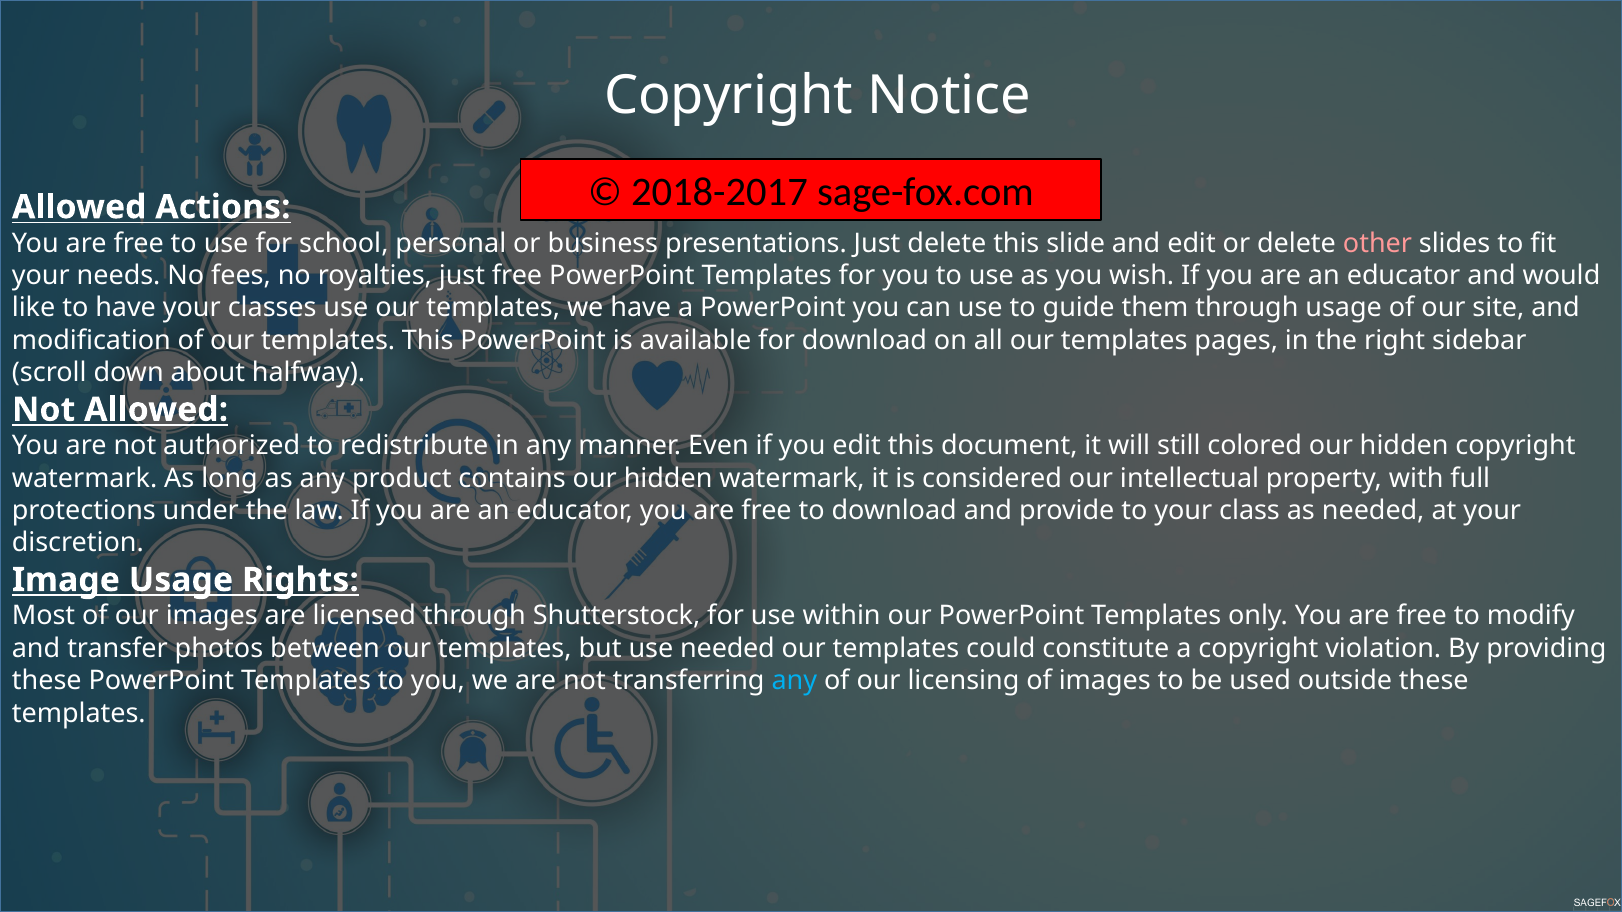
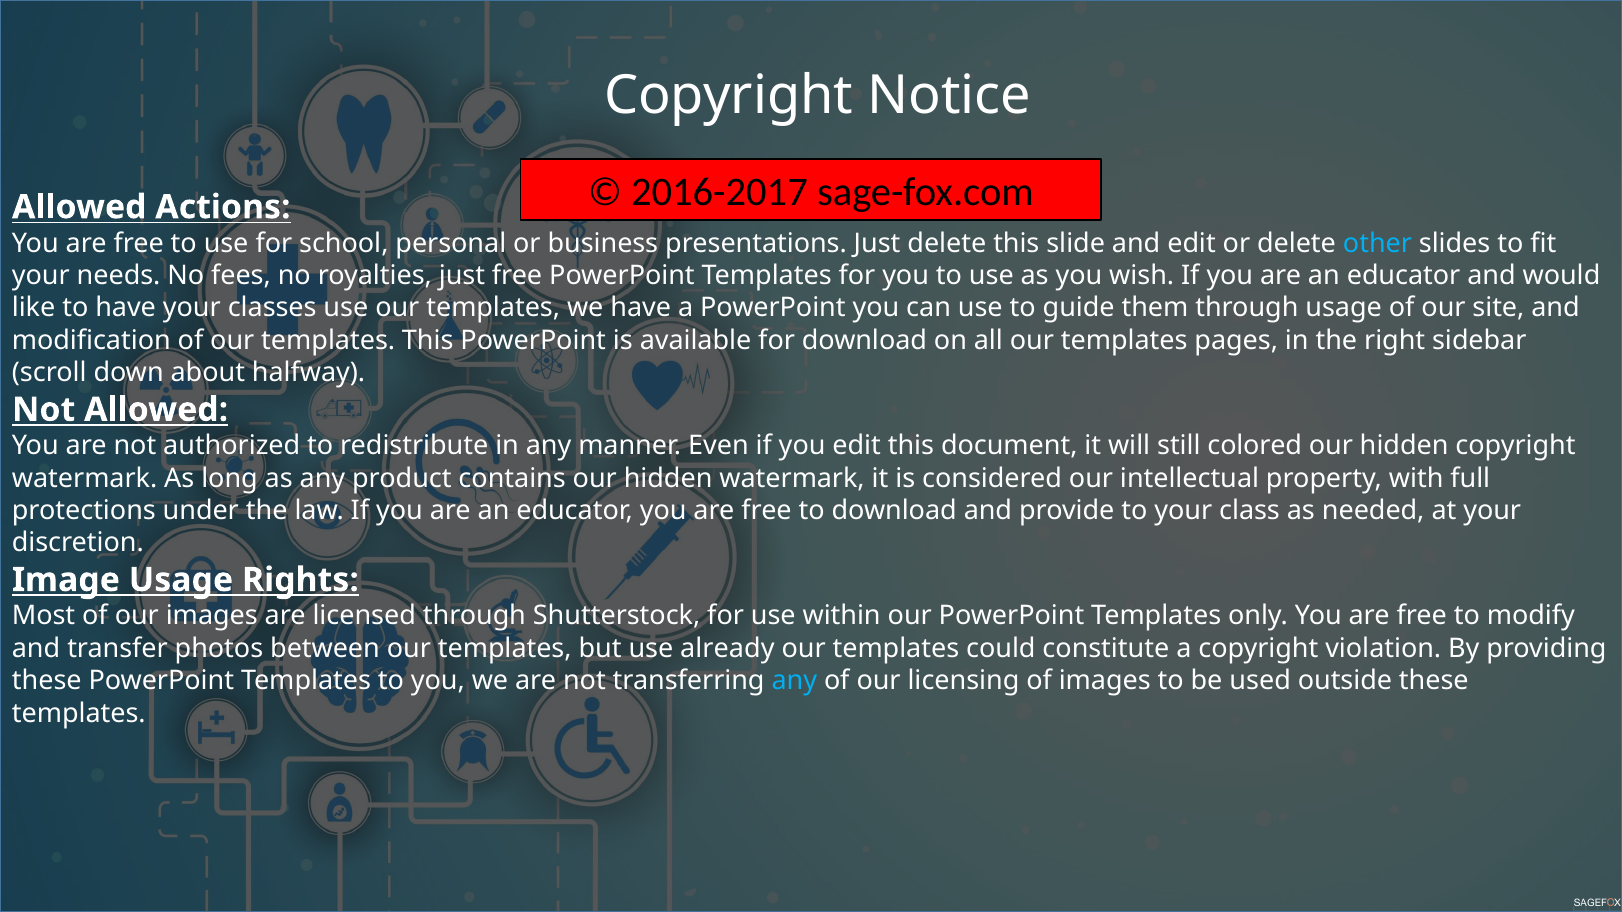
2018-2017: 2018-2017 -> 2016-2017 (719, 192)
other colour: pink -> light blue (1378, 243)
use needed: needed -> already (727, 649)
